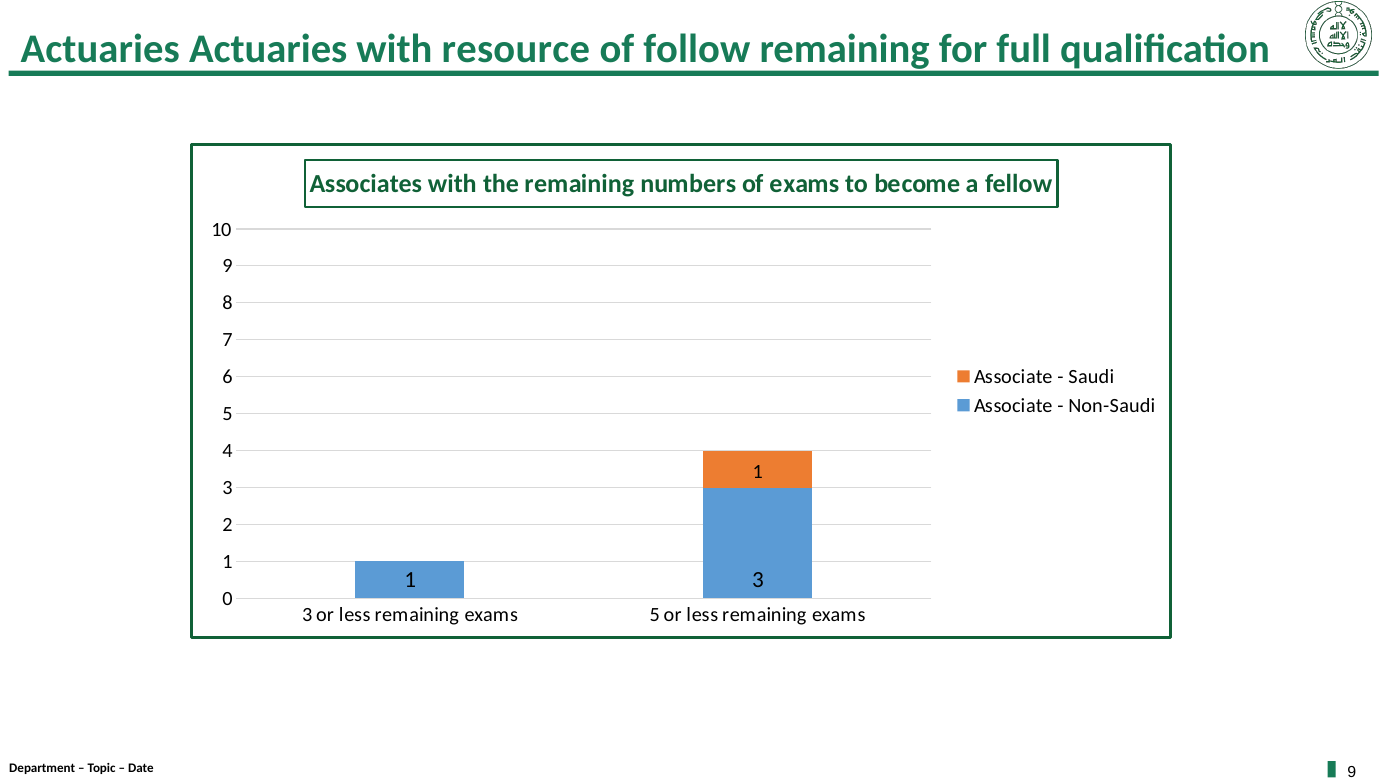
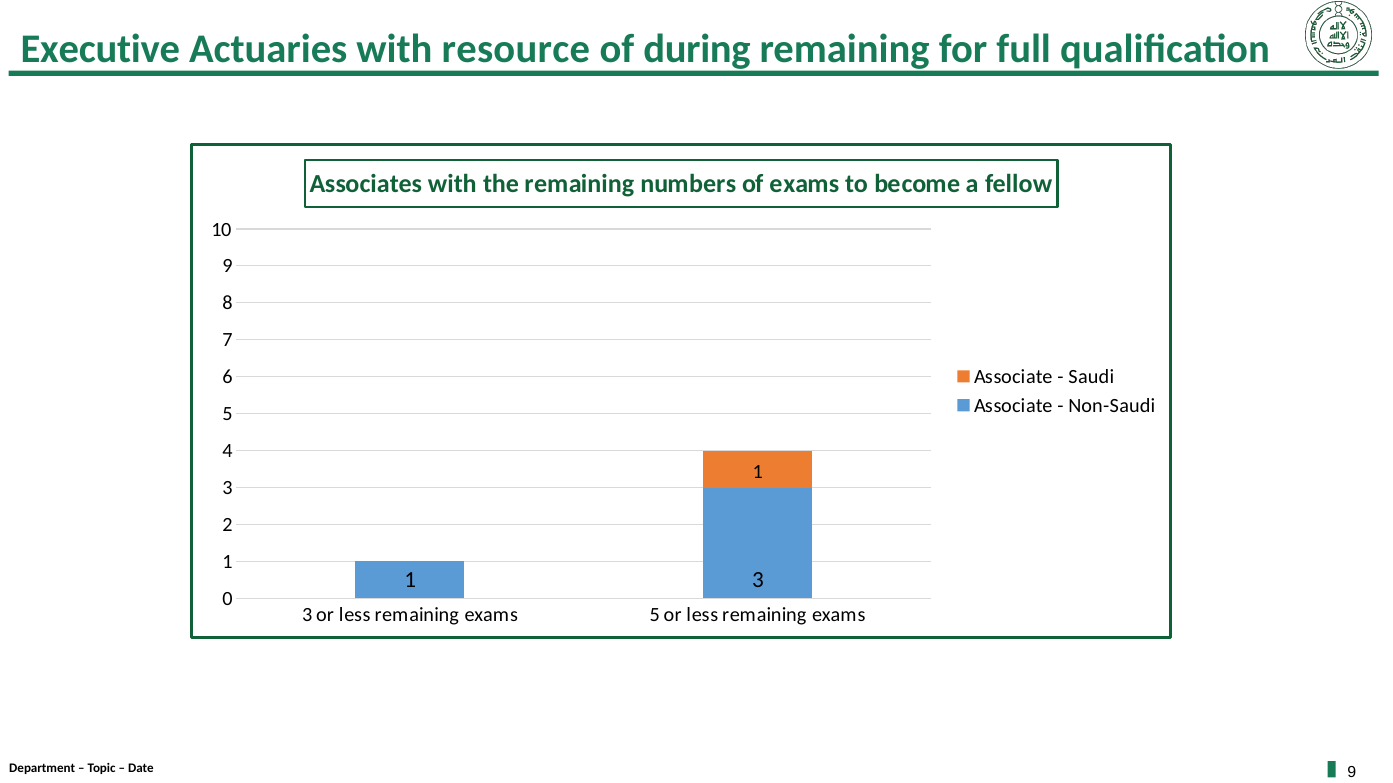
Actuaries: Actuaries -> Executive (100, 49)
follow: follow -> during (697, 49)
